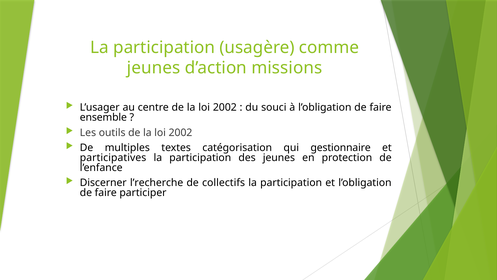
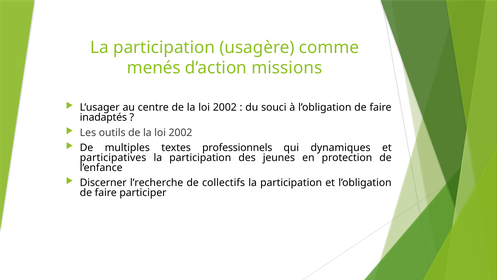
jeunes: jeunes -> menés (154, 68)
ensemble: ensemble -> inadaptés (103, 117)
catégorisation: catégorisation -> professionnels (237, 148)
gestionnaire: gestionnaire -> dynamiques (341, 148)
